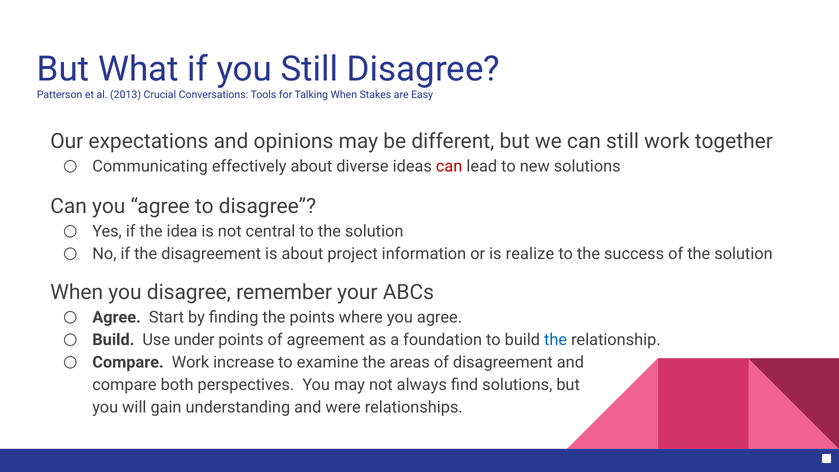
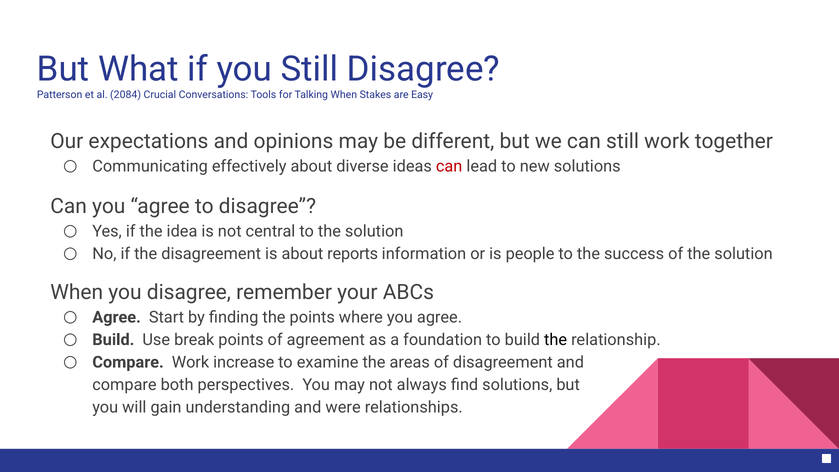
2013: 2013 -> 2084 (126, 95)
project: project -> reports (353, 254)
realize: realize -> people (530, 254)
under: under -> break (194, 340)
the colour: blue -> black (556, 340)
